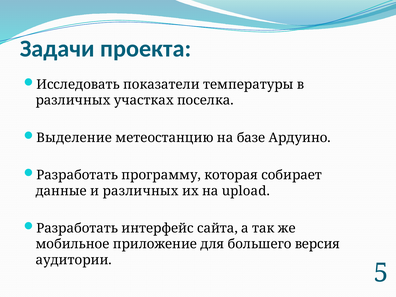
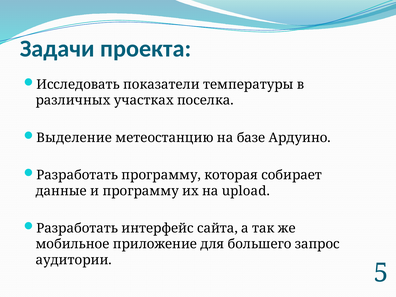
и различных: различных -> программу (141, 191)
версия: версия -> запрос (317, 244)
